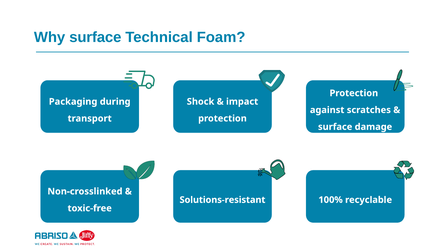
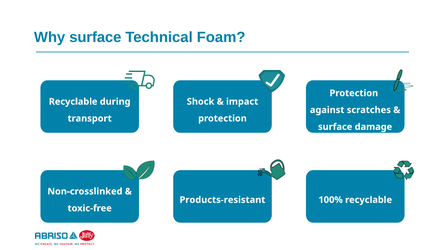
Packaging: Packaging -> Recyclable (73, 102)
Solutions-resistant: Solutions-resistant -> Products-resistant (222, 200)
